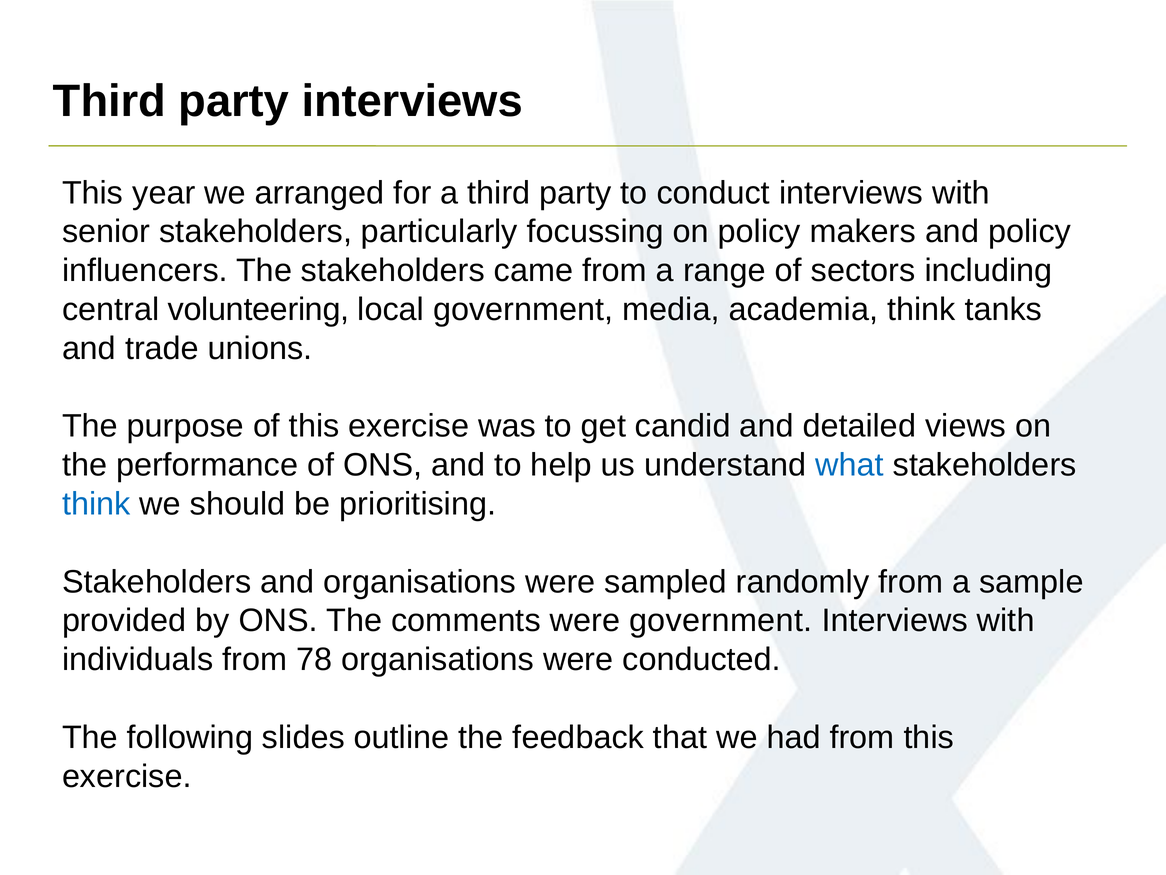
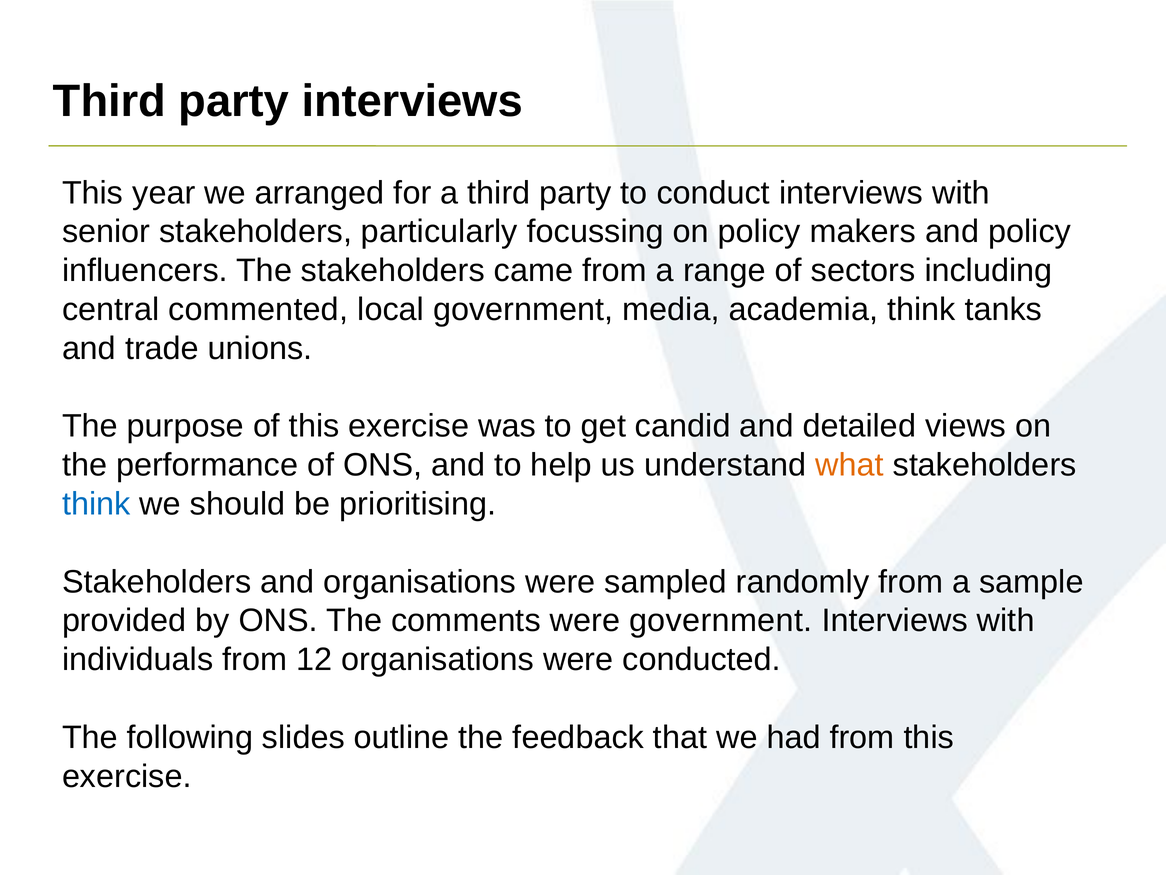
volunteering: volunteering -> commented (258, 309)
what colour: blue -> orange (849, 465)
78: 78 -> 12 (314, 659)
